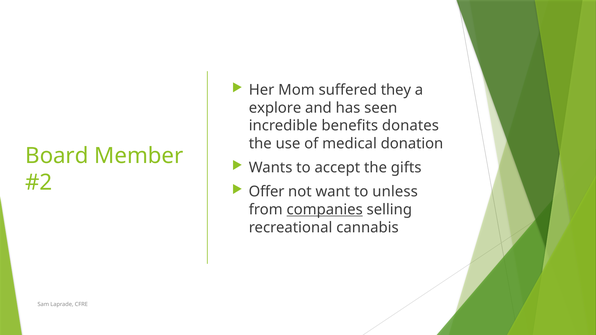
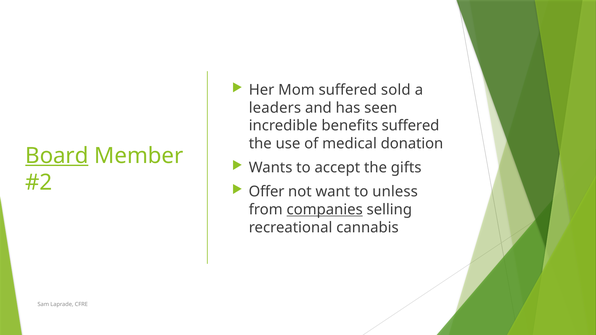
they: they -> sold (396, 90)
explore: explore -> leaders (275, 108)
benefits donates: donates -> suffered (411, 126)
Board underline: none -> present (57, 156)
